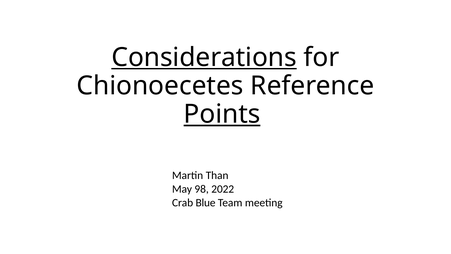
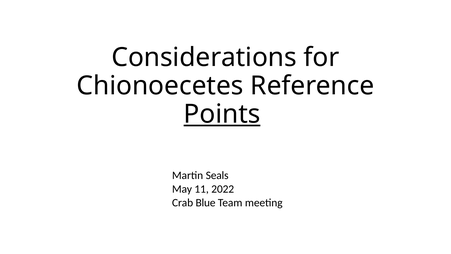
Considerations underline: present -> none (204, 57)
Than: Than -> Seals (217, 175)
98: 98 -> 11 (202, 189)
